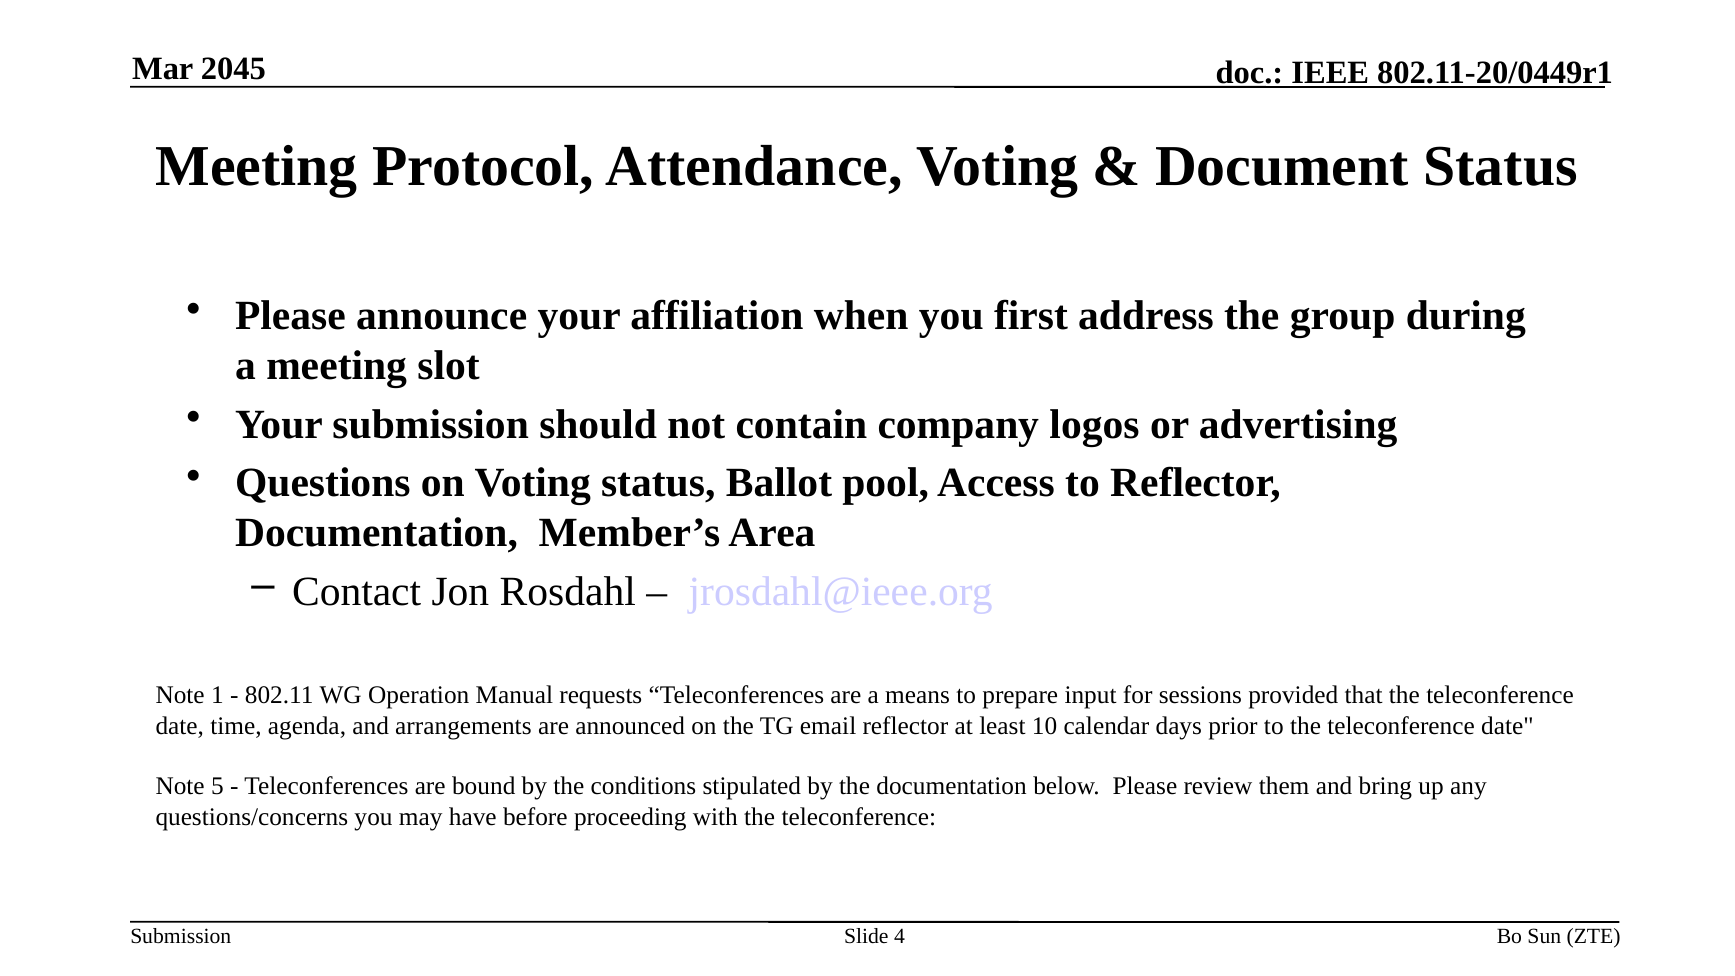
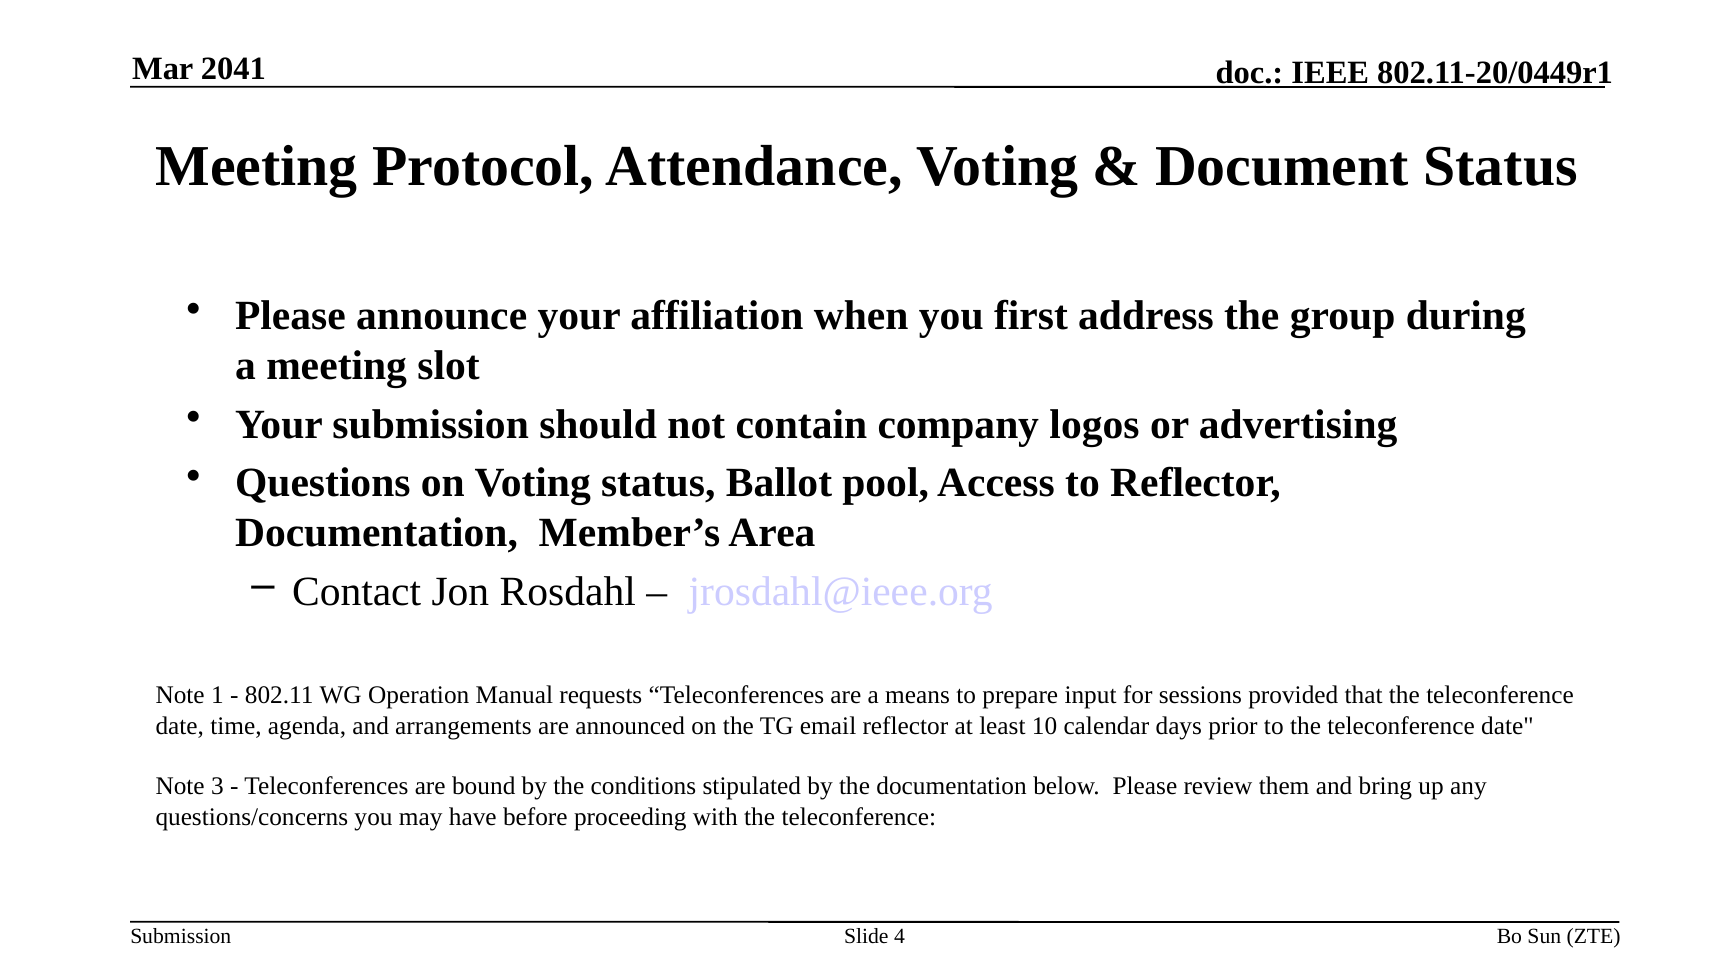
2045: 2045 -> 2041 (233, 69)
5: 5 -> 3 (217, 787)
